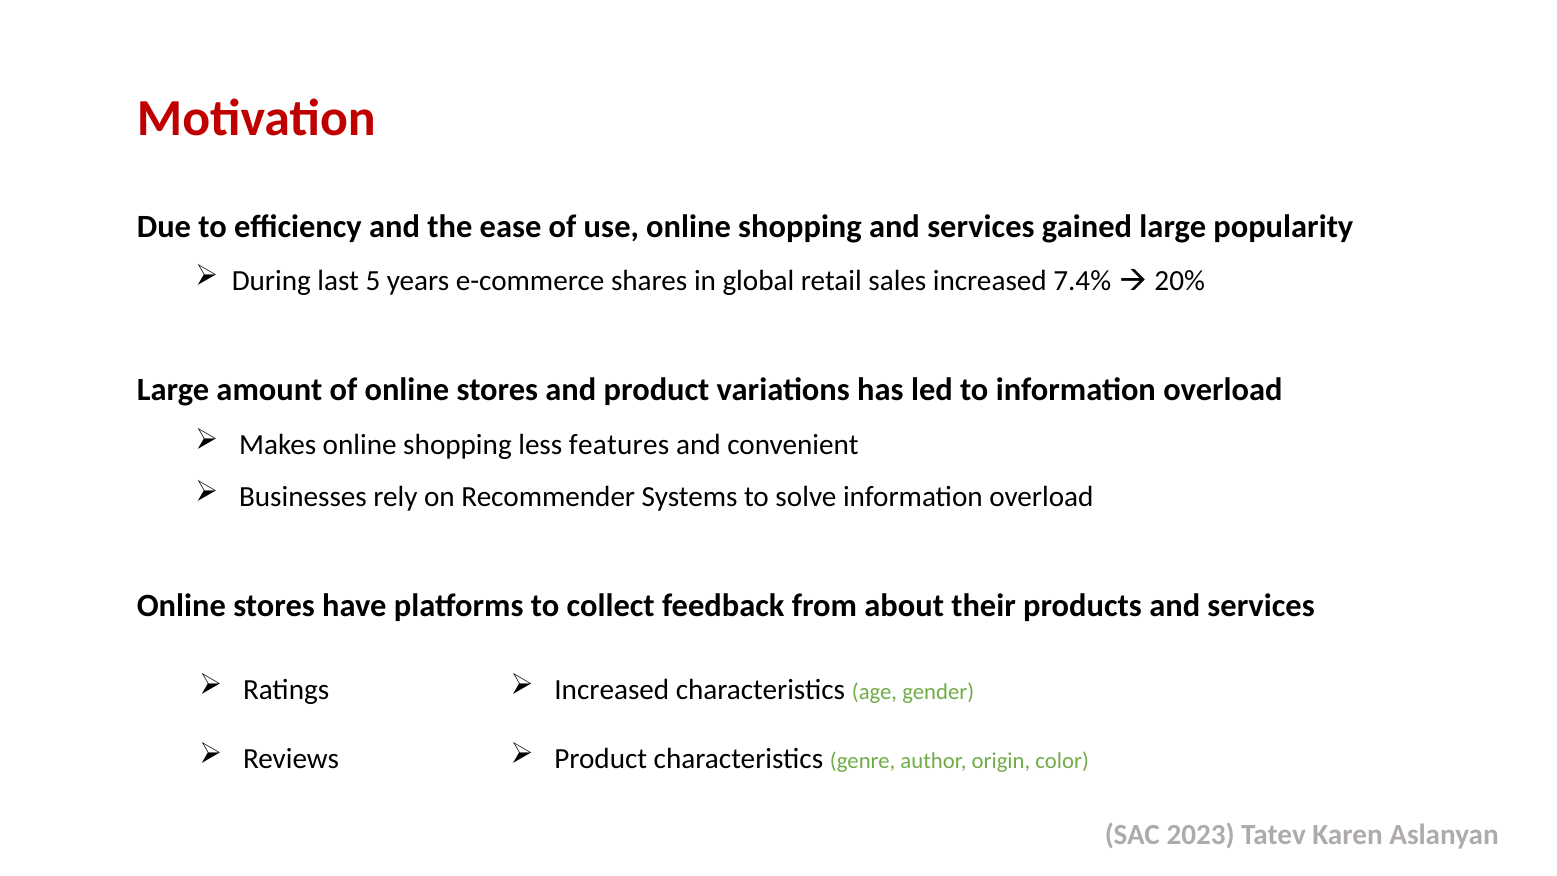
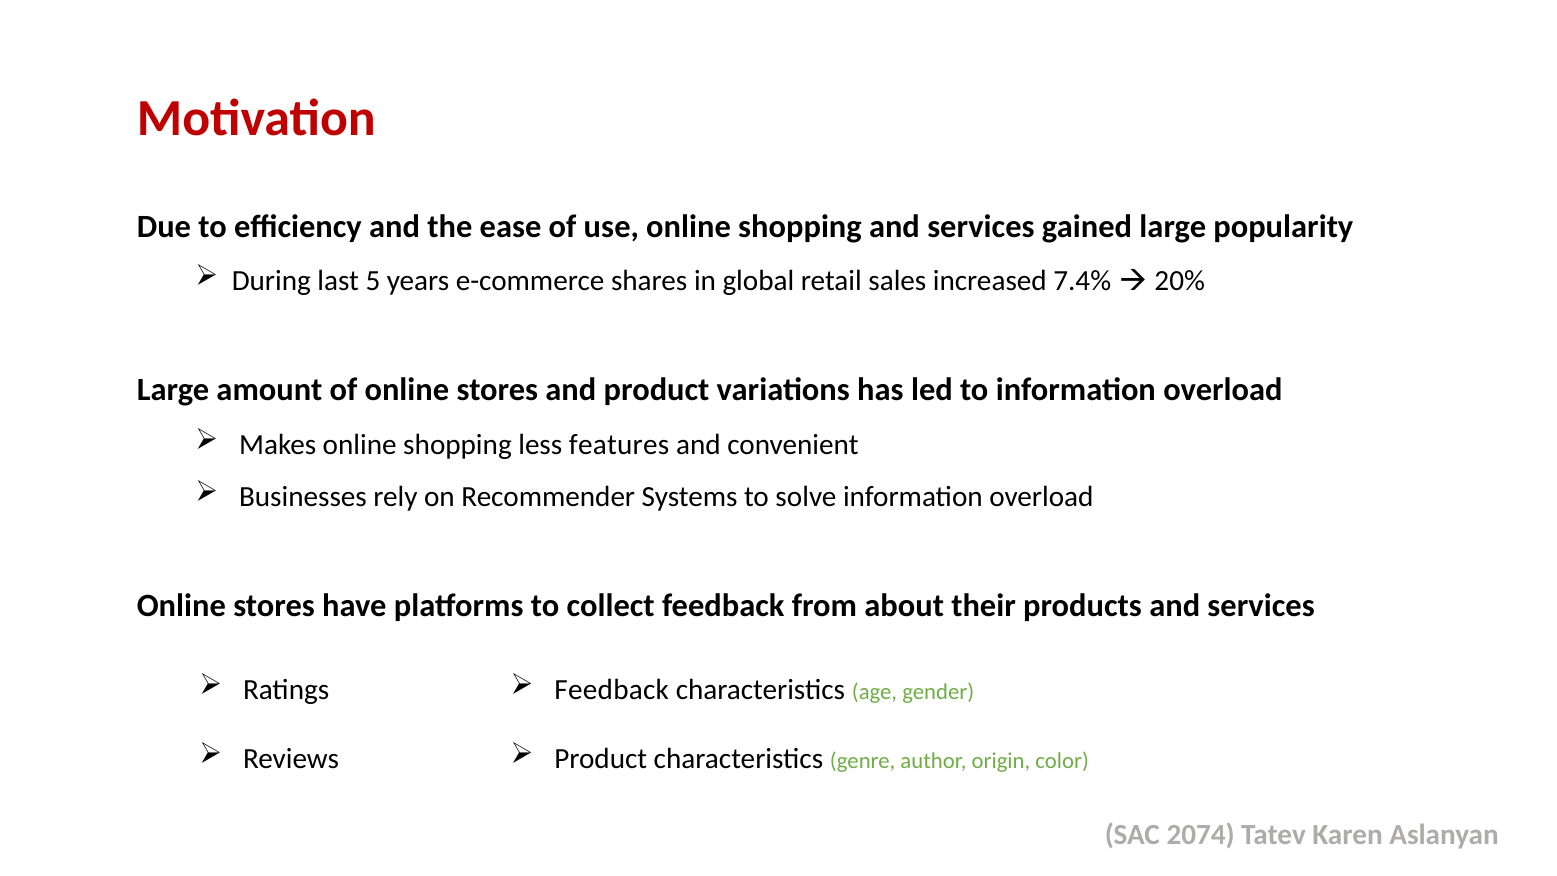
Increased: Increased -> Feedback (612, 690)
2023: 2023 -> 2074 (1201, 834)
